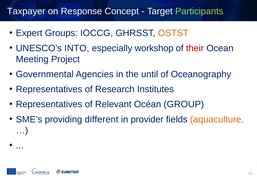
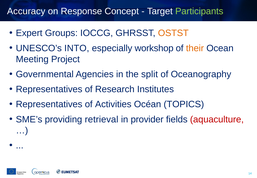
Taxpayer: Taxpayer -> Accuracy (26, 11)
their colour: red -> orange (195, 48)
until: until -> split (150, 74)
Relevant: Relevant -> Activities (113, 104)
GROUP: GROUP -> TOPICS (184, 104)
different: different -> retrieval (102, 119)
aquaculture colour: orange -> red (217, 119)
